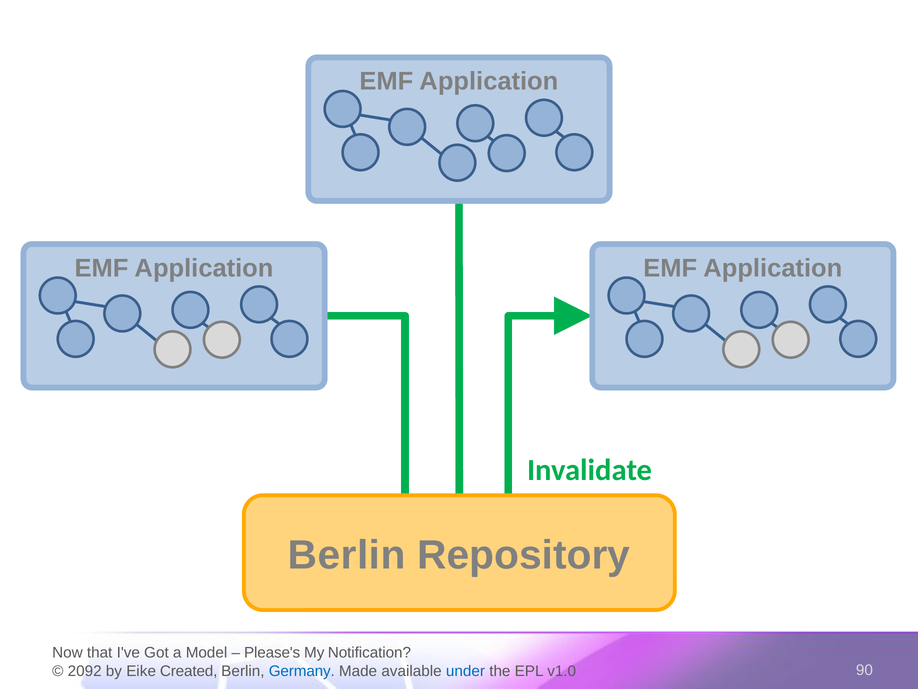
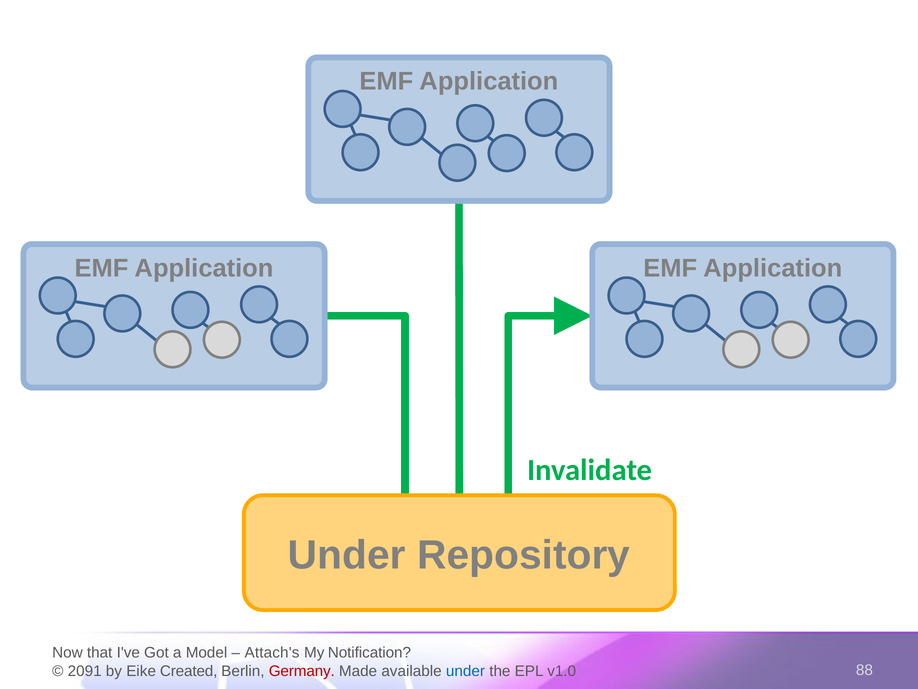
Berlin: Berlin -> Under (347, 555)
Please's: Please's -> Attach's (272, 652)
2092: 2092 -> 2091 (85, 671)
Germany colour: blue -> red (302, 671)
90: 90 -> 88 (864, 670)
